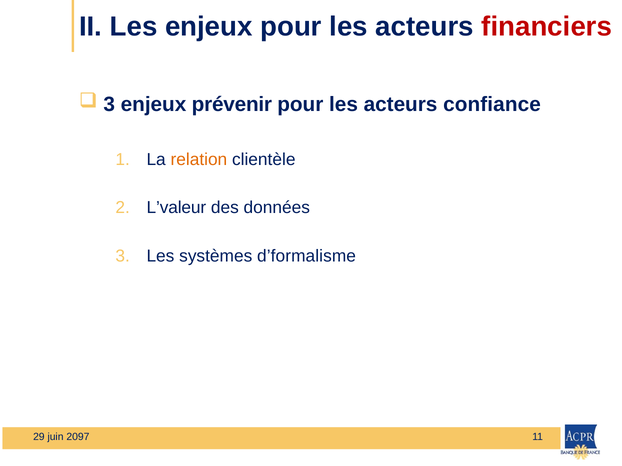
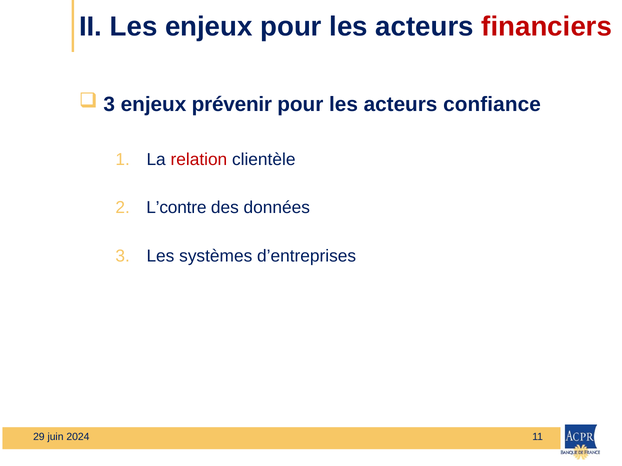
relation colour: orange -> red (199, 160)
L’valeur: L’valeur -> L’contre (176, 208)
d’formalisme: d’formalisme -> d’entreprises (307, 256)
2097: 2097 -> 2024 (78, 437)
